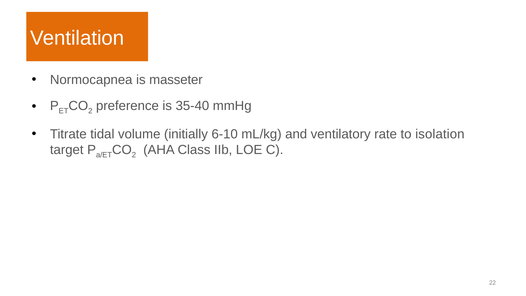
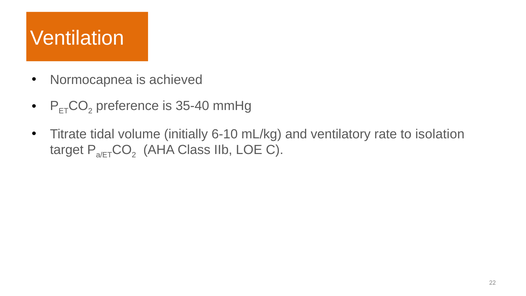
masseter: masseter -> achieved (176, 80)
